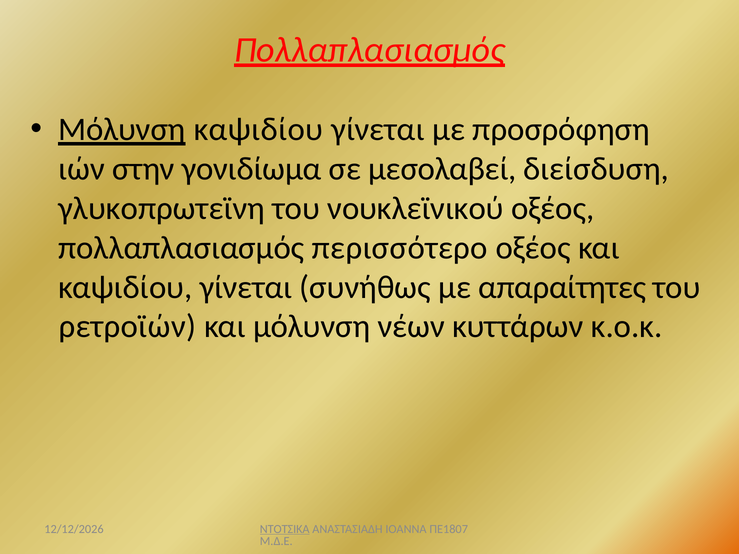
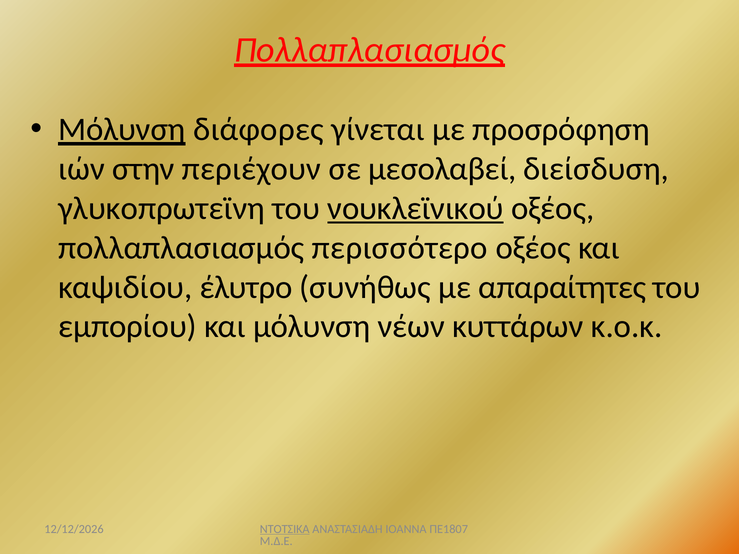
καψιδίου: καψιδίου -> διάφορες (258, 130)
γονιδίωμα: γονιδίωμα -> περιέχουν (251, 169)
νουκλεϊνικού underline: none -> present (416, 208)
γίνεται: γίνεται -> έλυτρο (246, 287)
ρετροϊών: ρετροϊών -> εμπορίου (127, 327)
